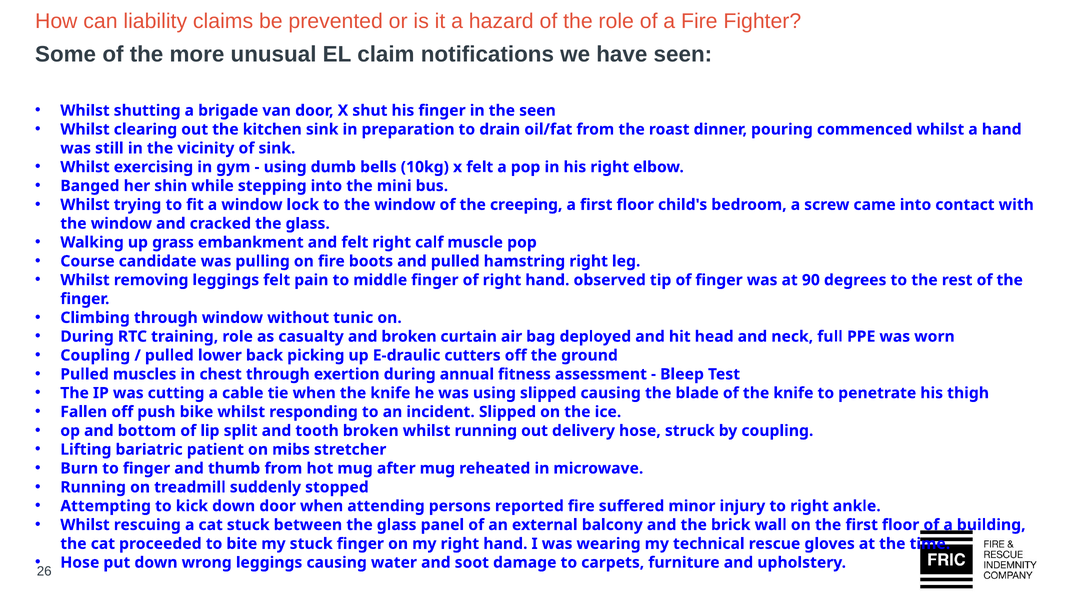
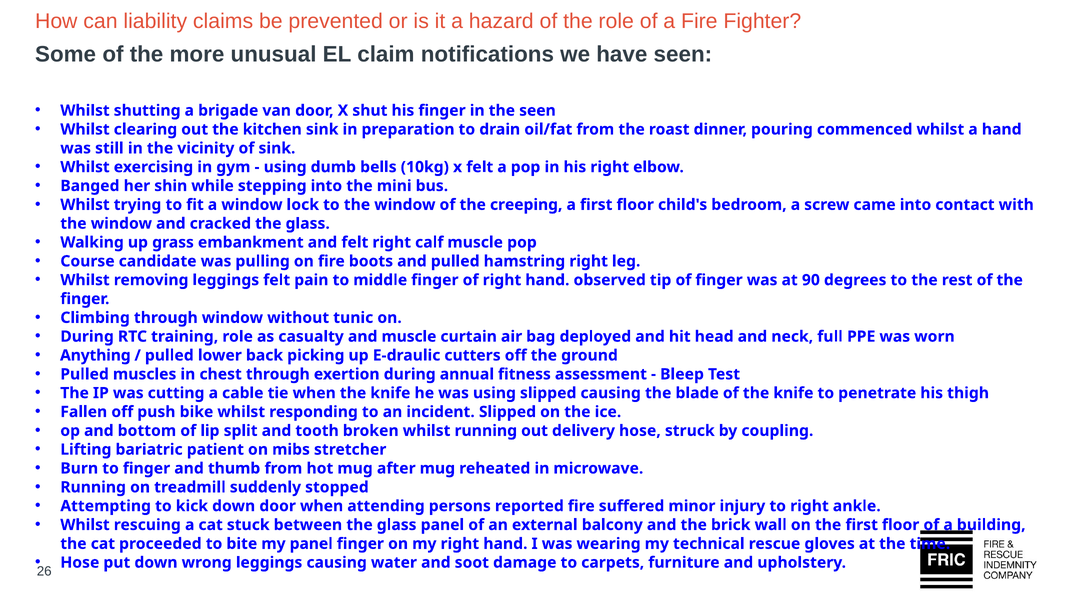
and broken: broken -> muscle (409, 336)
Coupling: Coupling -> Anything (95, 355)
my stuck: stuck -> panel (311, 543)
